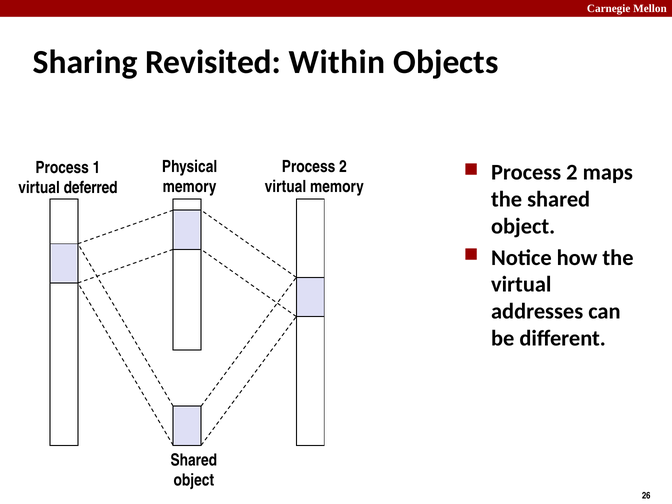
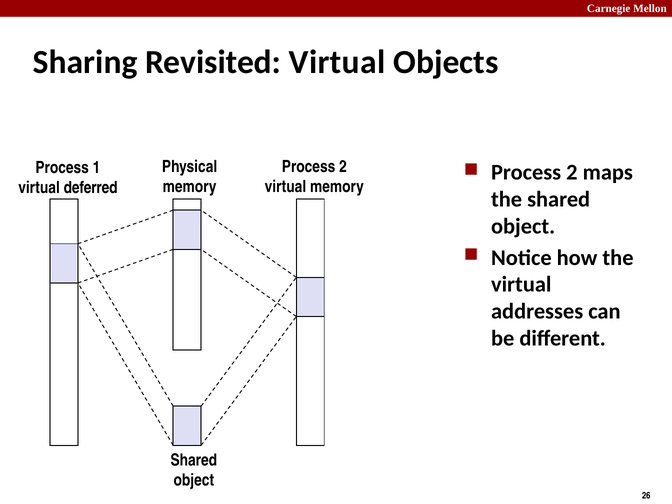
Revisited Within: Within -> Virtual (337, 62)
